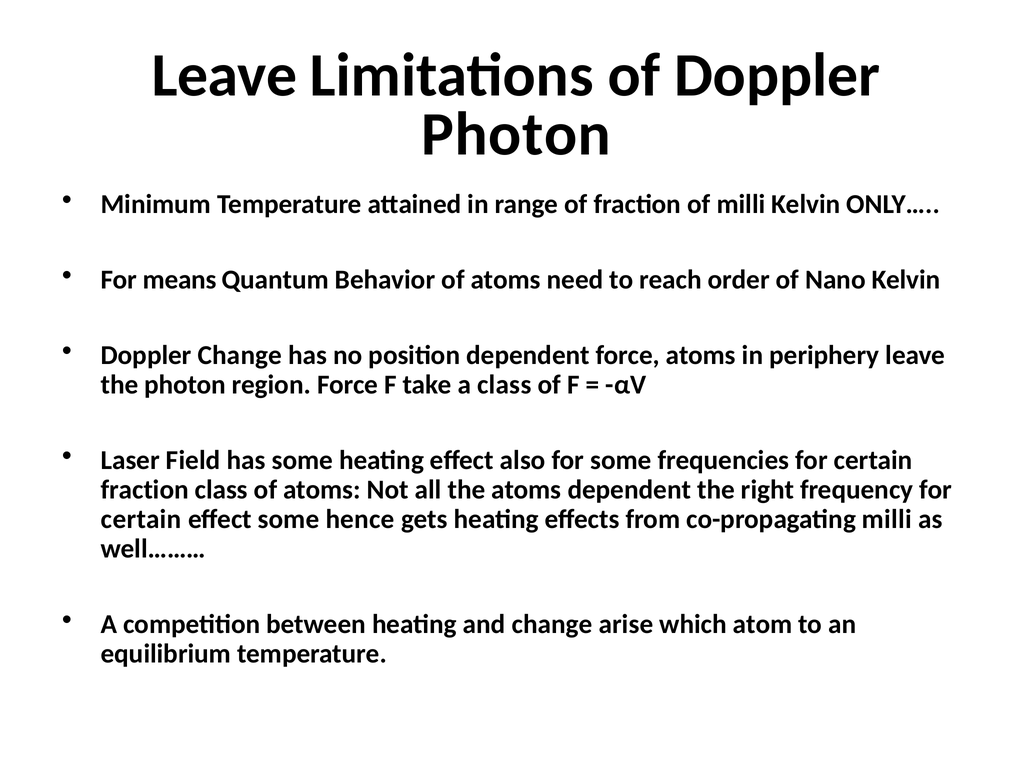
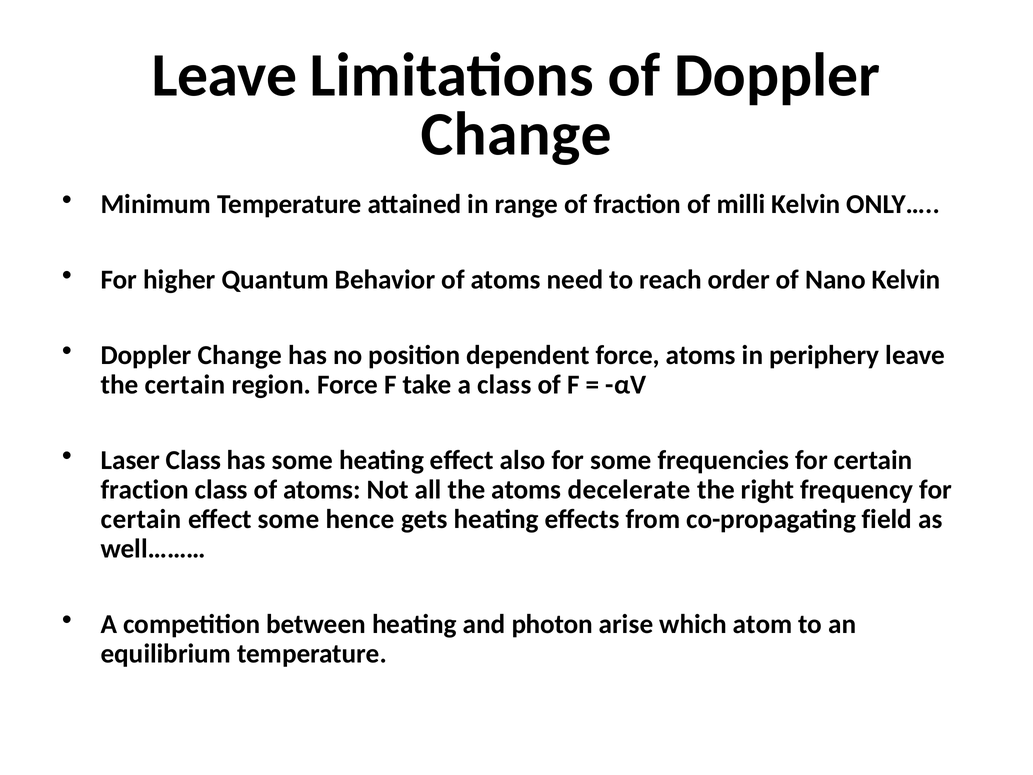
Photon: Photon -> Change (516, 134)
means: means -> higher (179, 280)
the photon: photon -> certain (185, 385)
Laser Field: Field -> Class (193, 460)
atoms dependent: dependent -> decelerate (629, 490)
co-propagating milli: milli -> field (887, 519)
and change: change -> photon (552, 624)
